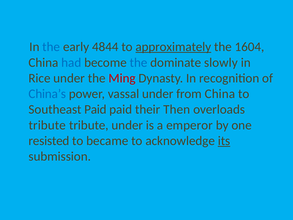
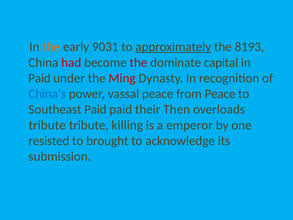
the colour: blue -> orange (51, 47)
4844: 4844 -> 9031 (105, 47)
1604: 1604 -> 8193 (250, 47)
had colour: blue -> red (71, 62)
the colour: blue -> red (139, 62)
slowly: slowly -> capital (221, 62)
Rice: Rice -> Paid (40, 78)
vassal under: under -> peace (158, 94)
from China: China -> Peace (220, 94)
tribute under: under -> killing (127, 125)
became: became -> brought (107, 141)
its underline: present -> none (224, 141)
